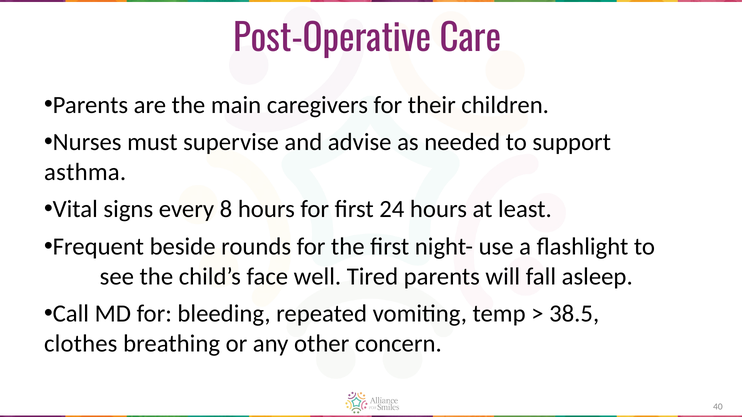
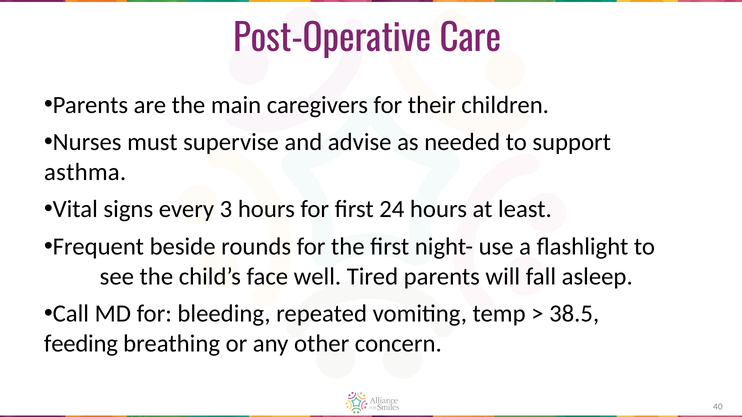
8: 8 -> 3 (226, 210)
clothes: clothes -> feeding (81, 344)
